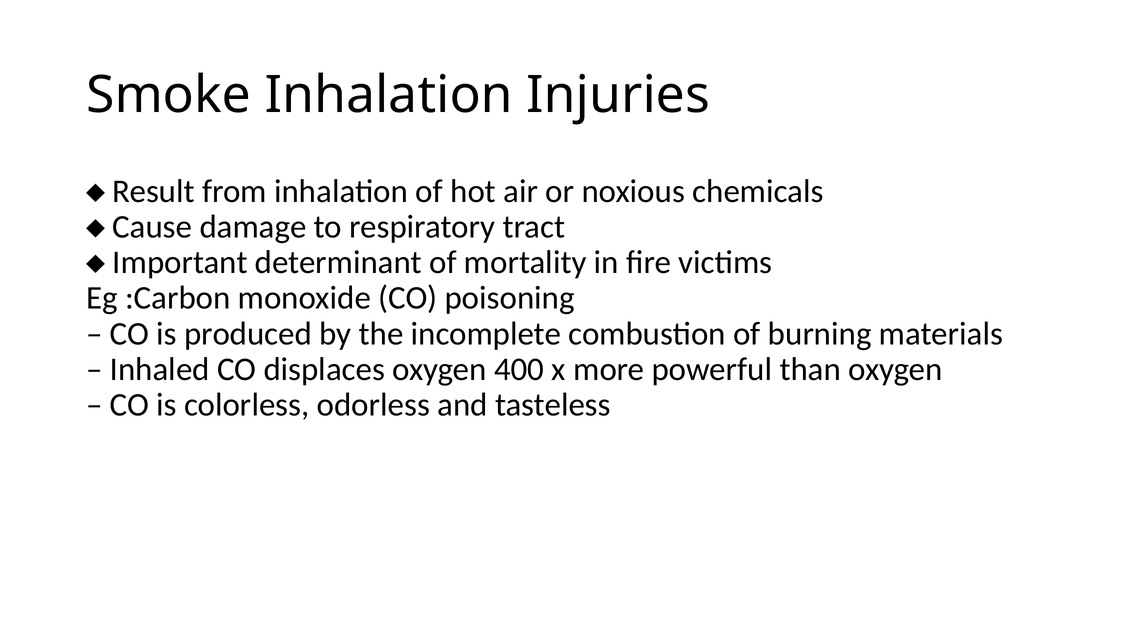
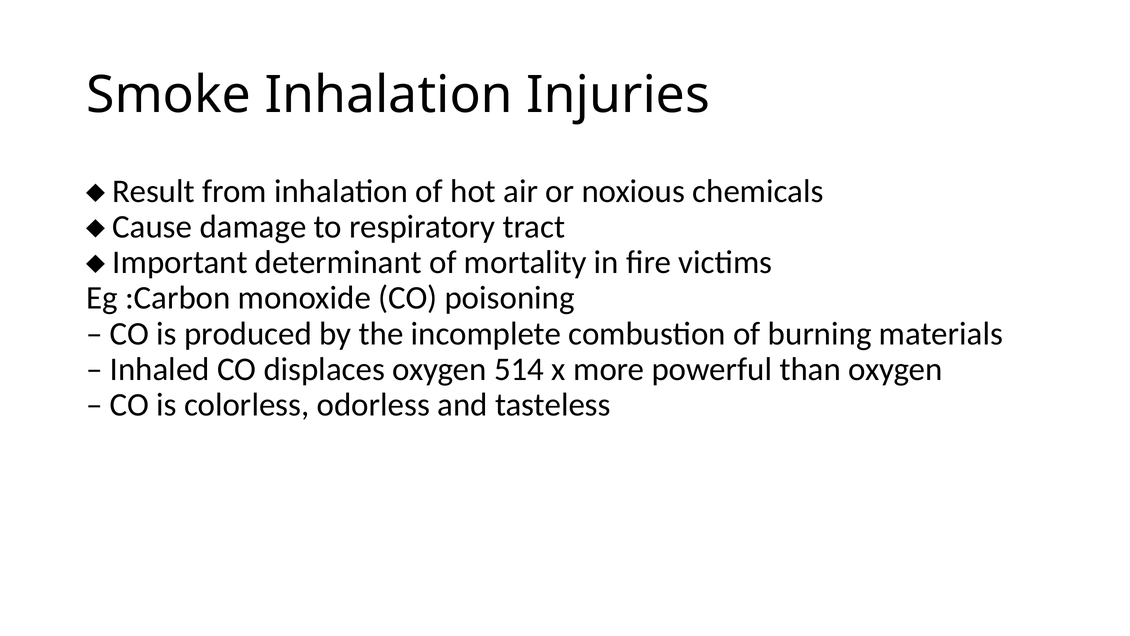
400: 400 -> 514 (519, 369)
